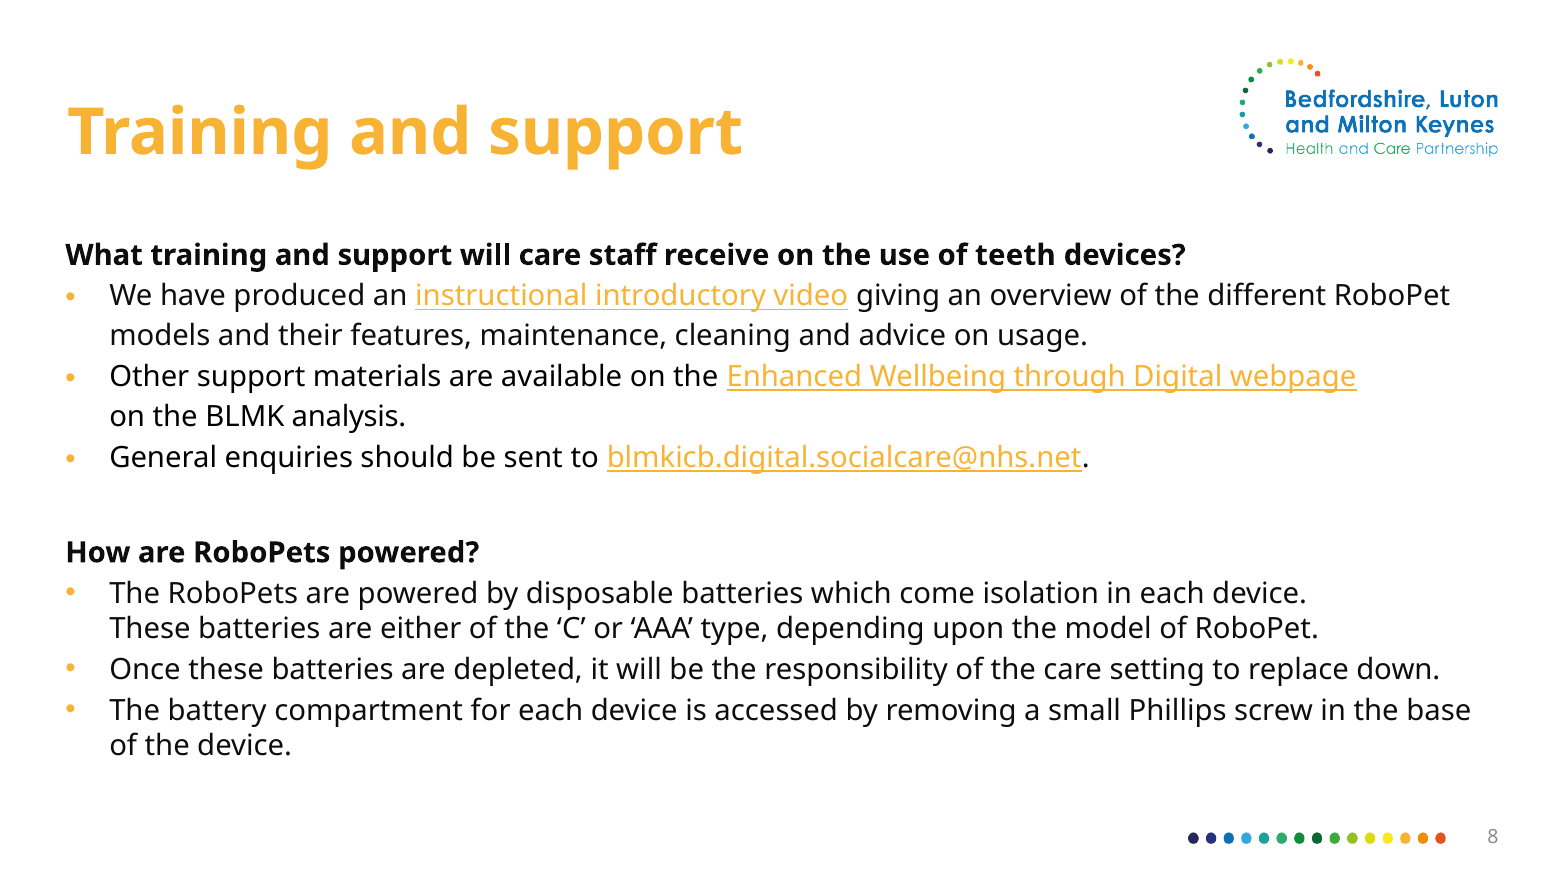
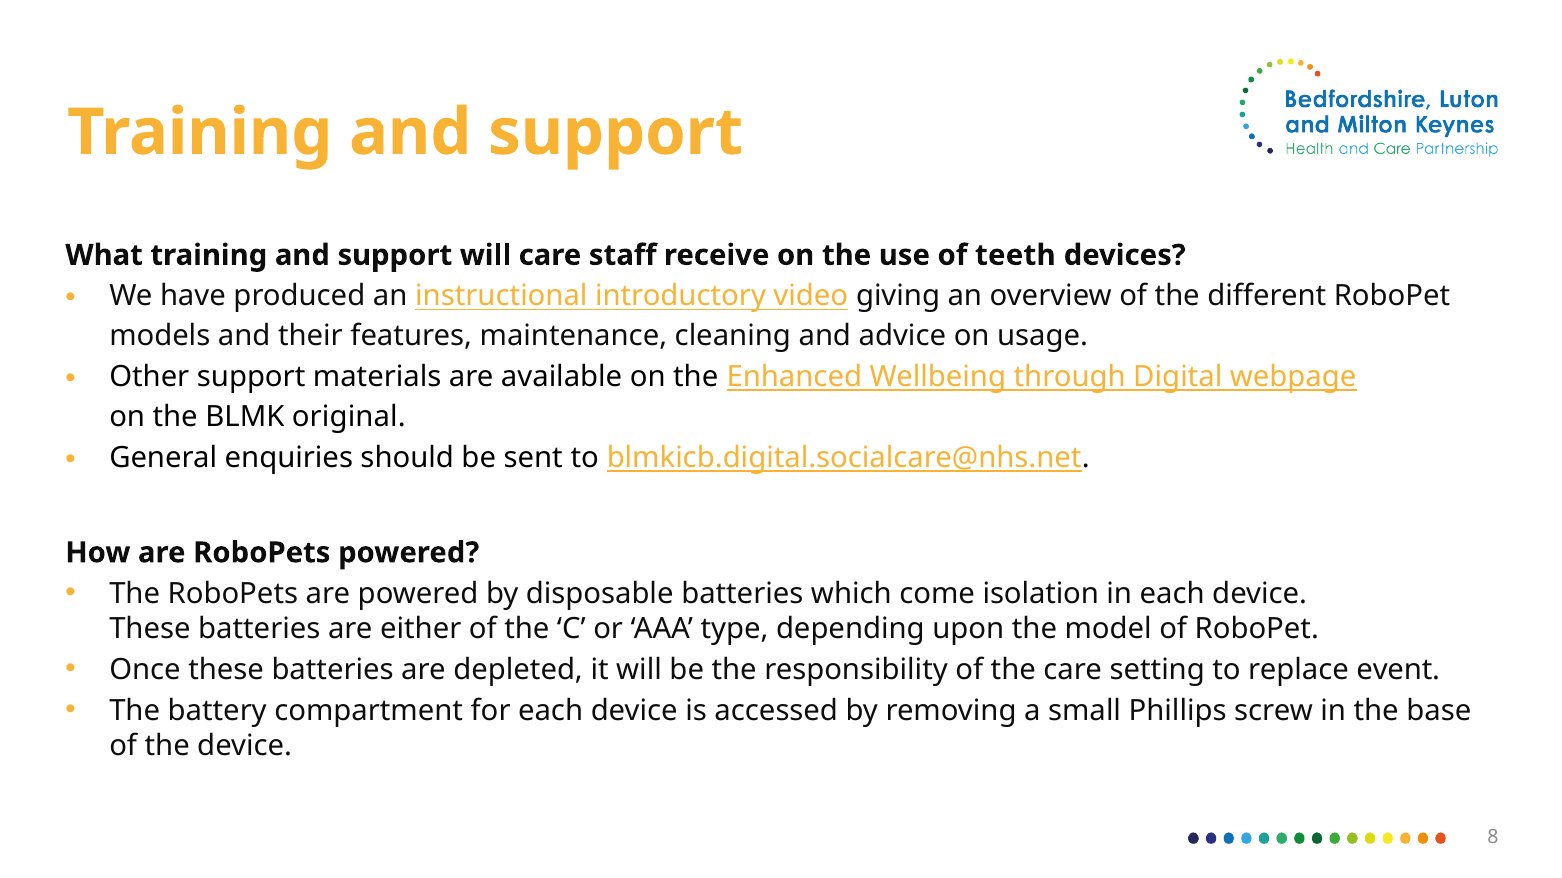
analysis: analysis -> original (349, 417)
down: down -> event (1398, 670)
